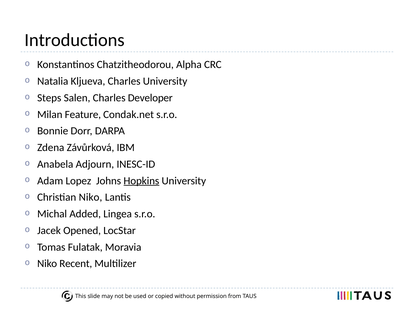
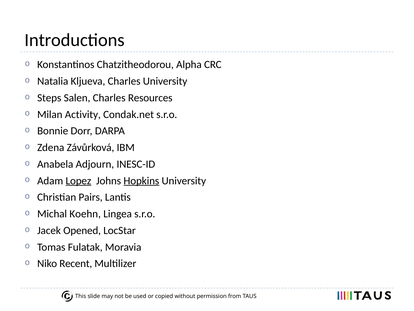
Developer: Developer -> Resources (150, 98)
Feature: Feature -> Activity (83, 114)
Lopez underline: none -> present (78, 180)
Christian Niko: Niko -> Pairs (91, 197)
Added: Added -> Koehn (85, 214)
